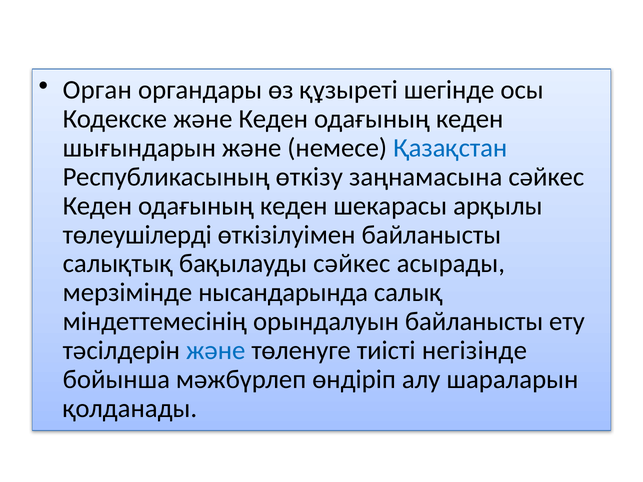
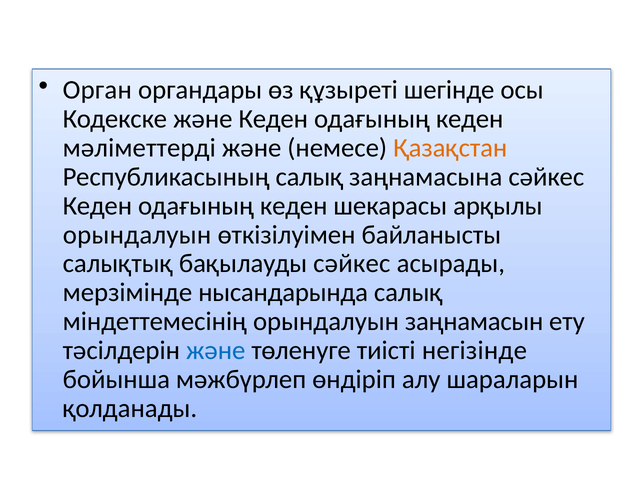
шығындарын: шығындарын -> мәліметтерді (139, 148)
Қазақстан colour: blue -> orange (450, 148)
Республикасының өткізу: өткізу -> салық (309, 177)
төлеушілерді: төлеушілерді -> орындалуын (137, 235)
орындалуын байланысты: байланысты -> заңнамасын (474, 322)
